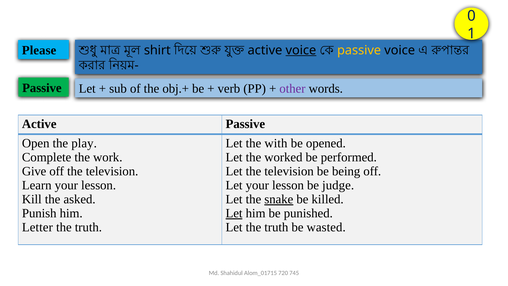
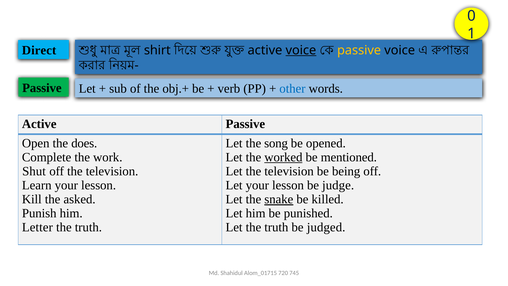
Please: Please -> Direct (39, 50)
other colour: purple -> blue (292, 89)
play: play -> does (84, 143)
with: with -> song (276, 143)
worked underline: none -> present (283, 157)
performed: performed -> mentioned (349, 157)
Give: Give -> Shut (34, 171)
Let underline: present -> none (234, 213)
wasted: wasted -> judged (326, 227)
